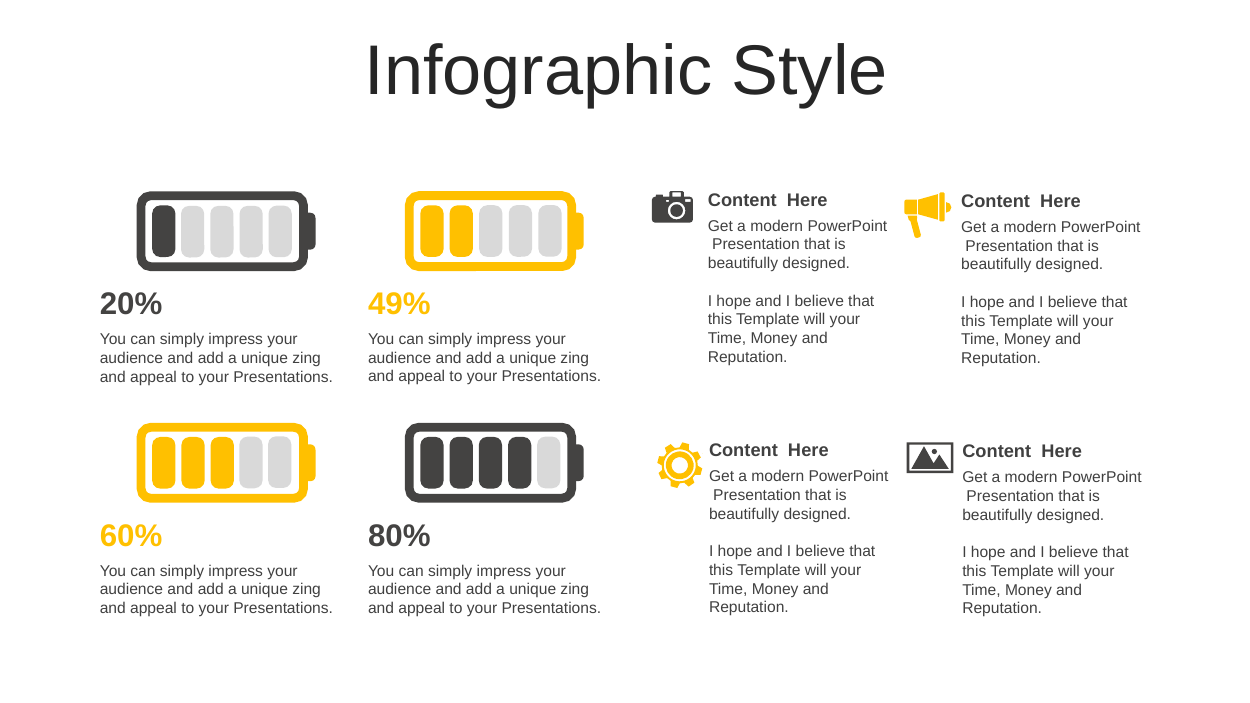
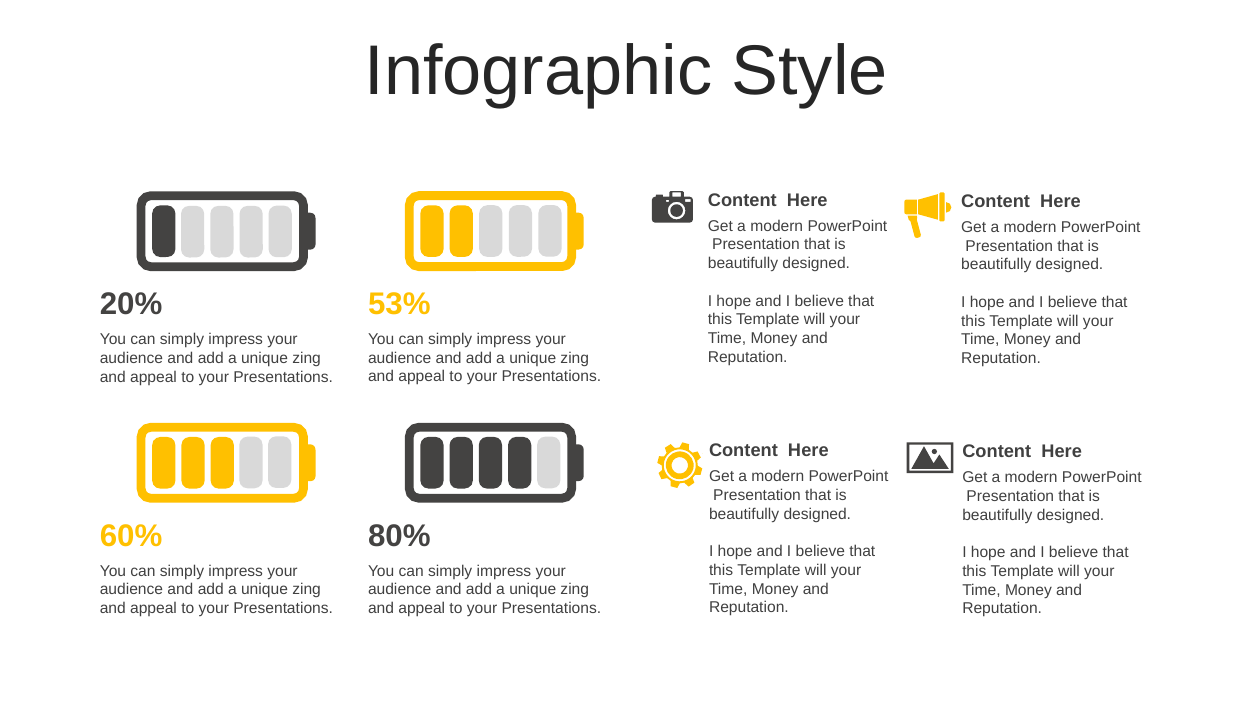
49%: 49% -> 53% (399, 304)
